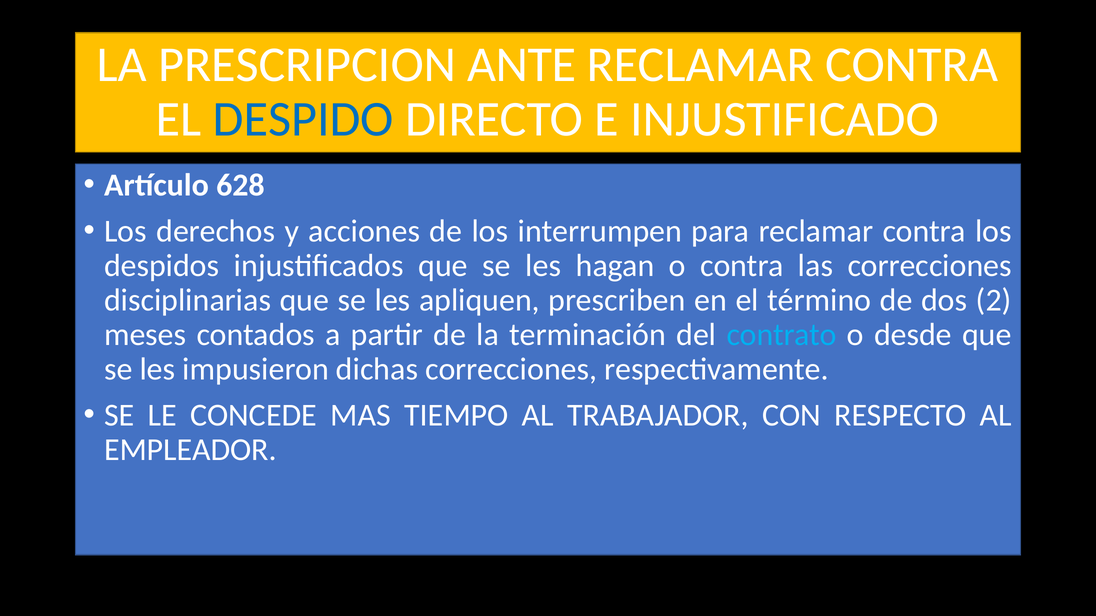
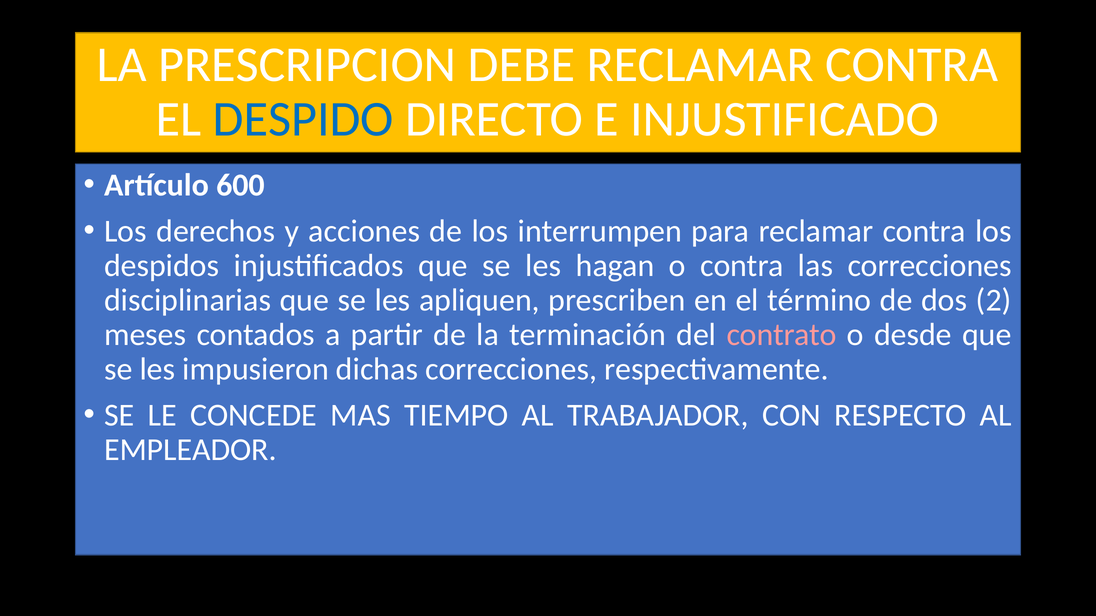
ANTE: ANTE -> DEBE (521, 65)
628: 628 -> 600 (240, 185)
contrato colour: light blue -> pink (782, 335)
